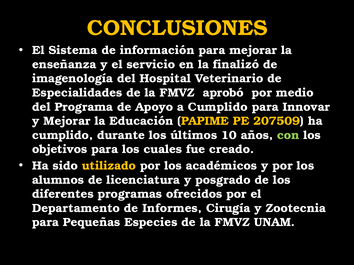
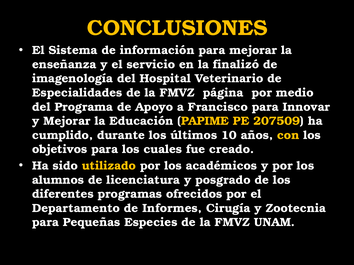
aprobó: aprobó -> página (223, 93)
a Cumplido: Cumplido -> Francisco (218, 107)
con colour: light green -> yellow (288, 135)
